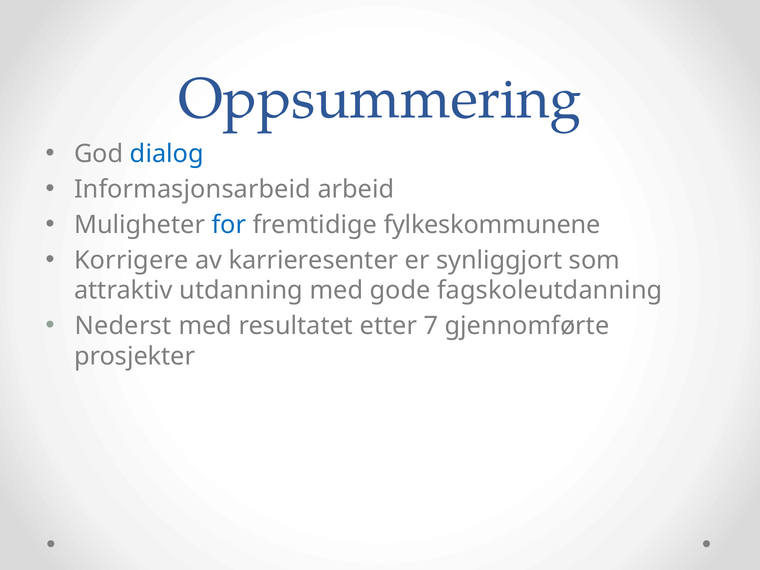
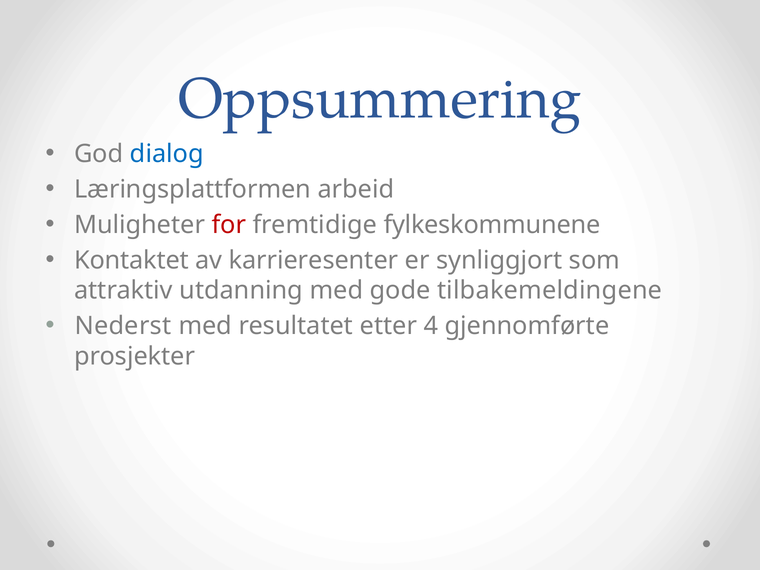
Informasjonsarbeid: Informasjonsarbeid -> Læringsplattformen (193, 189)
for colour: blue -> red (229, 225)
Korrigere: Korrigere -> Kontaktet (131, 260)
fagskoleutdanning: fagskoleutdanning -> tilbakemeldingene (550, 291)
7: 7 -> 4 (431, 326)
